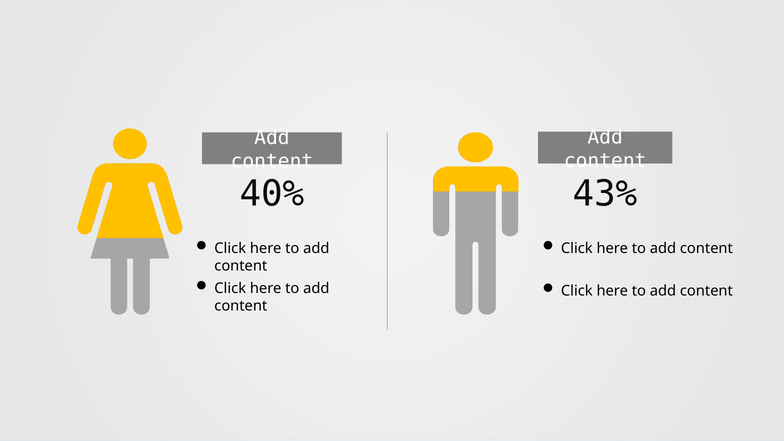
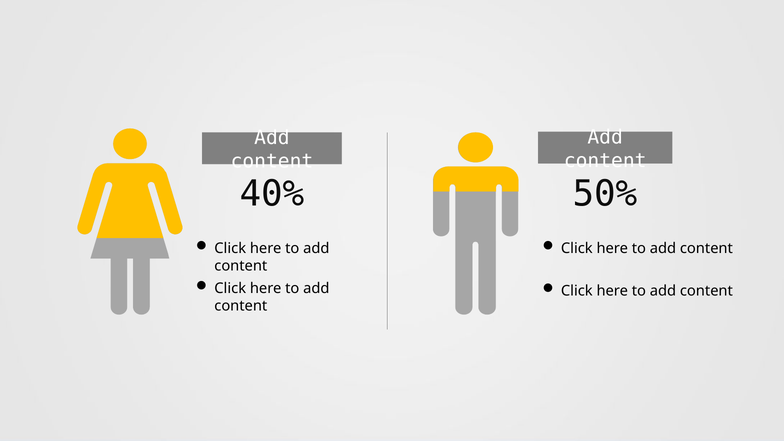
43%: 43% -> 50% (605, 194)
